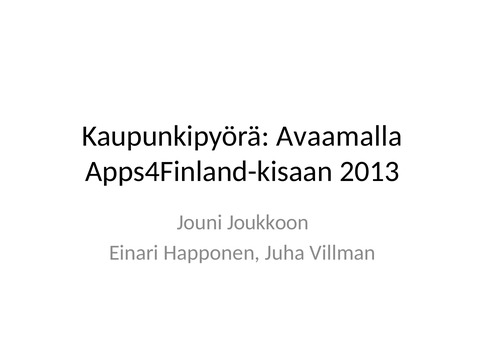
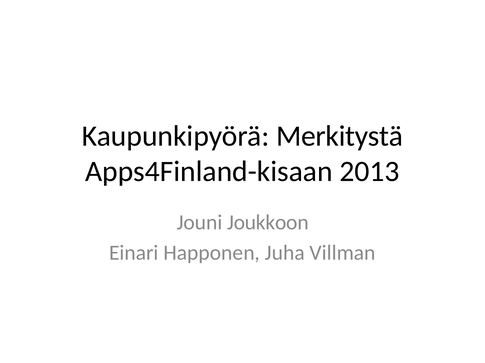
Avaamalla: Avaamalla -> Merkitystä (340, 136)
